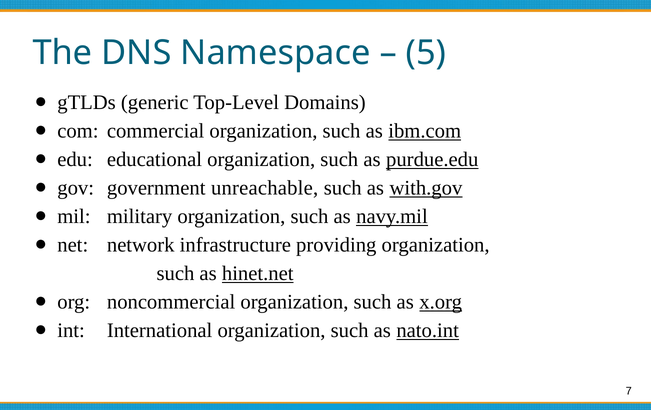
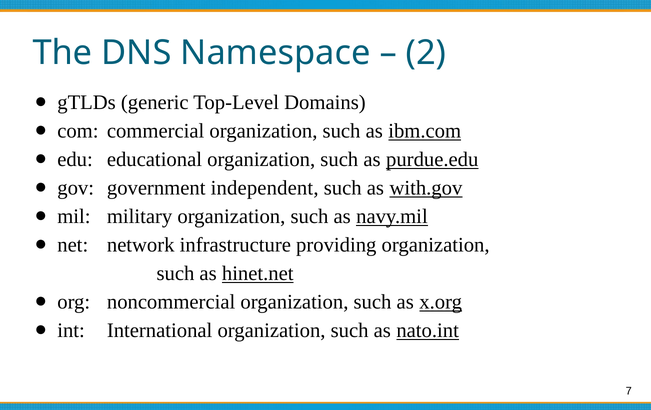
5: 5 -> 2 (426, 53)
unreachable: unreachable -> independent (265, 188)
